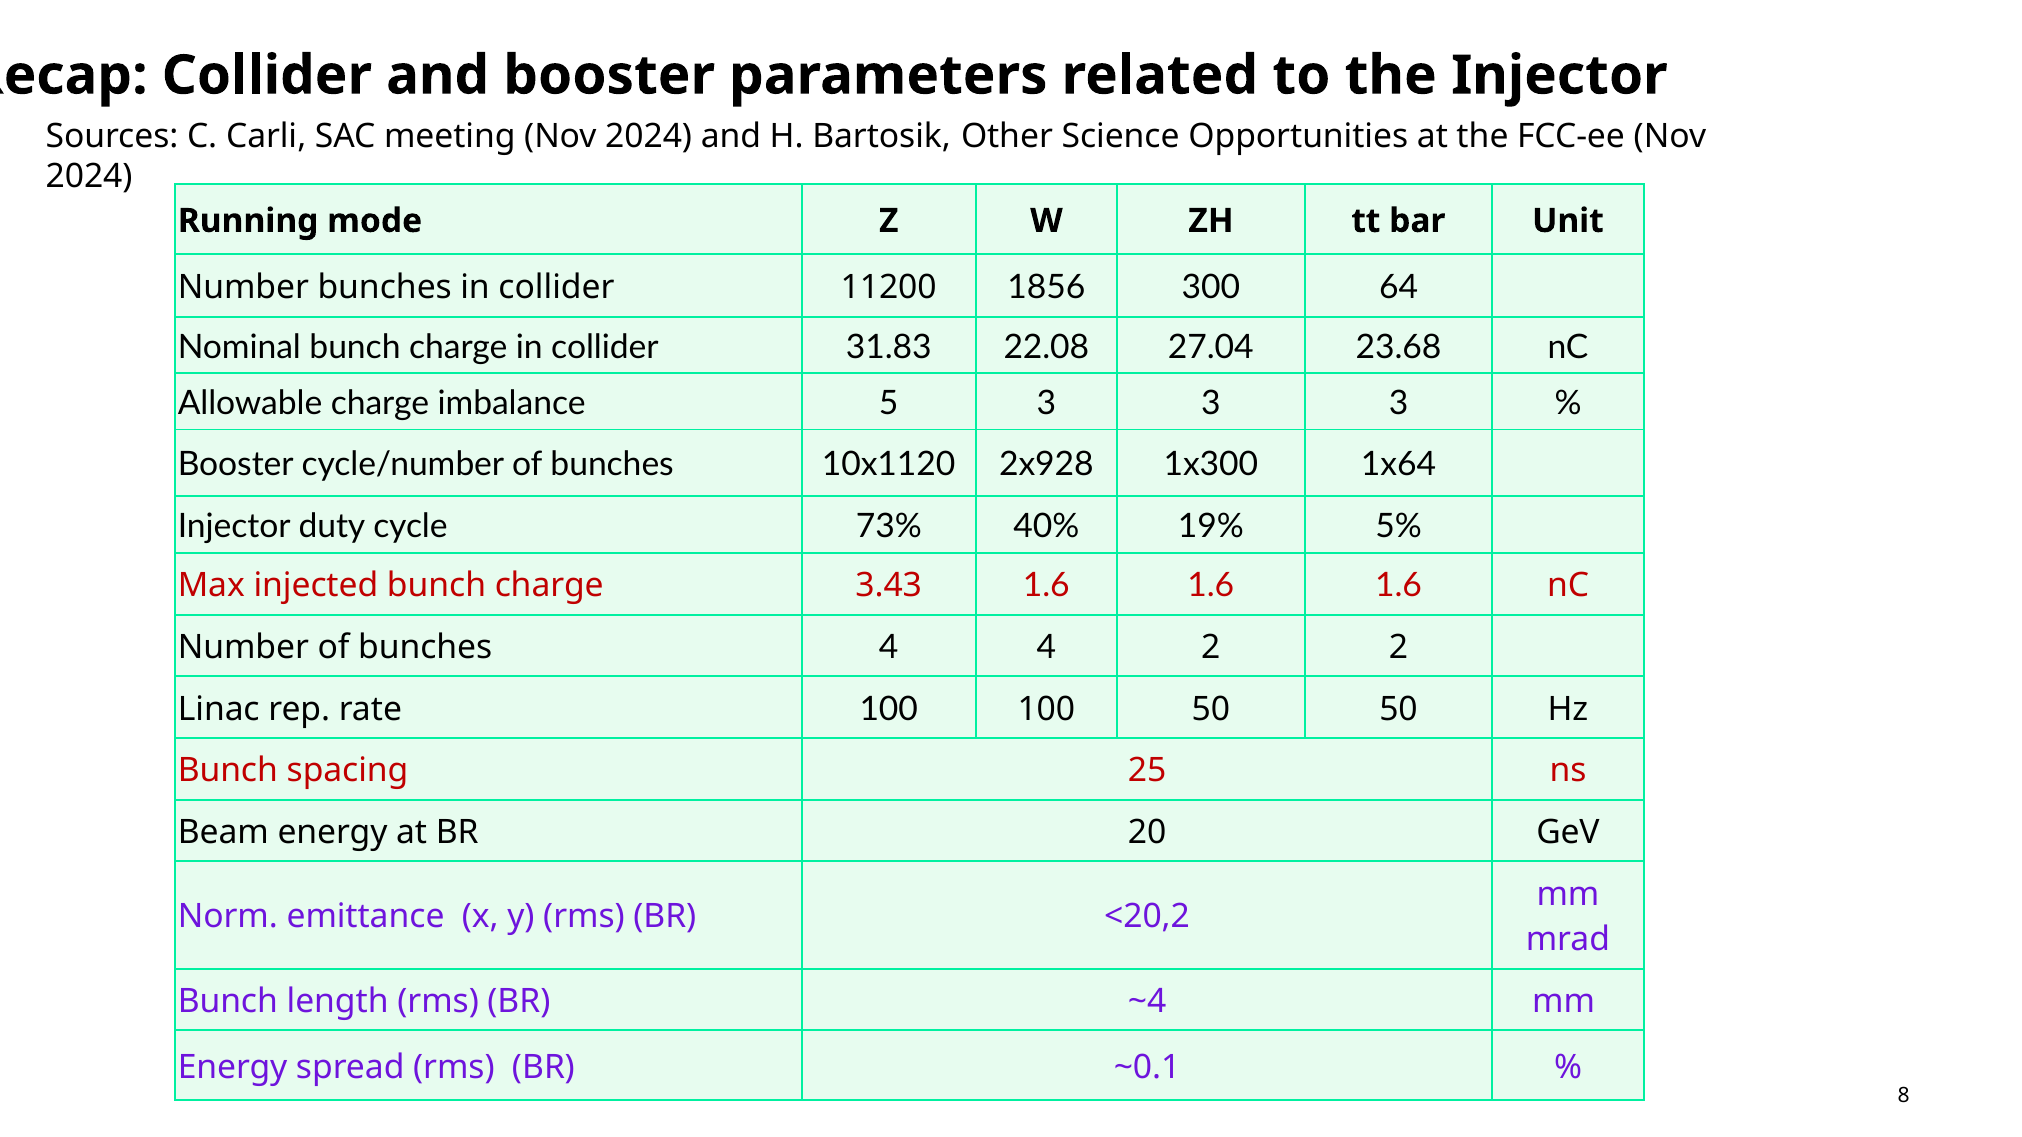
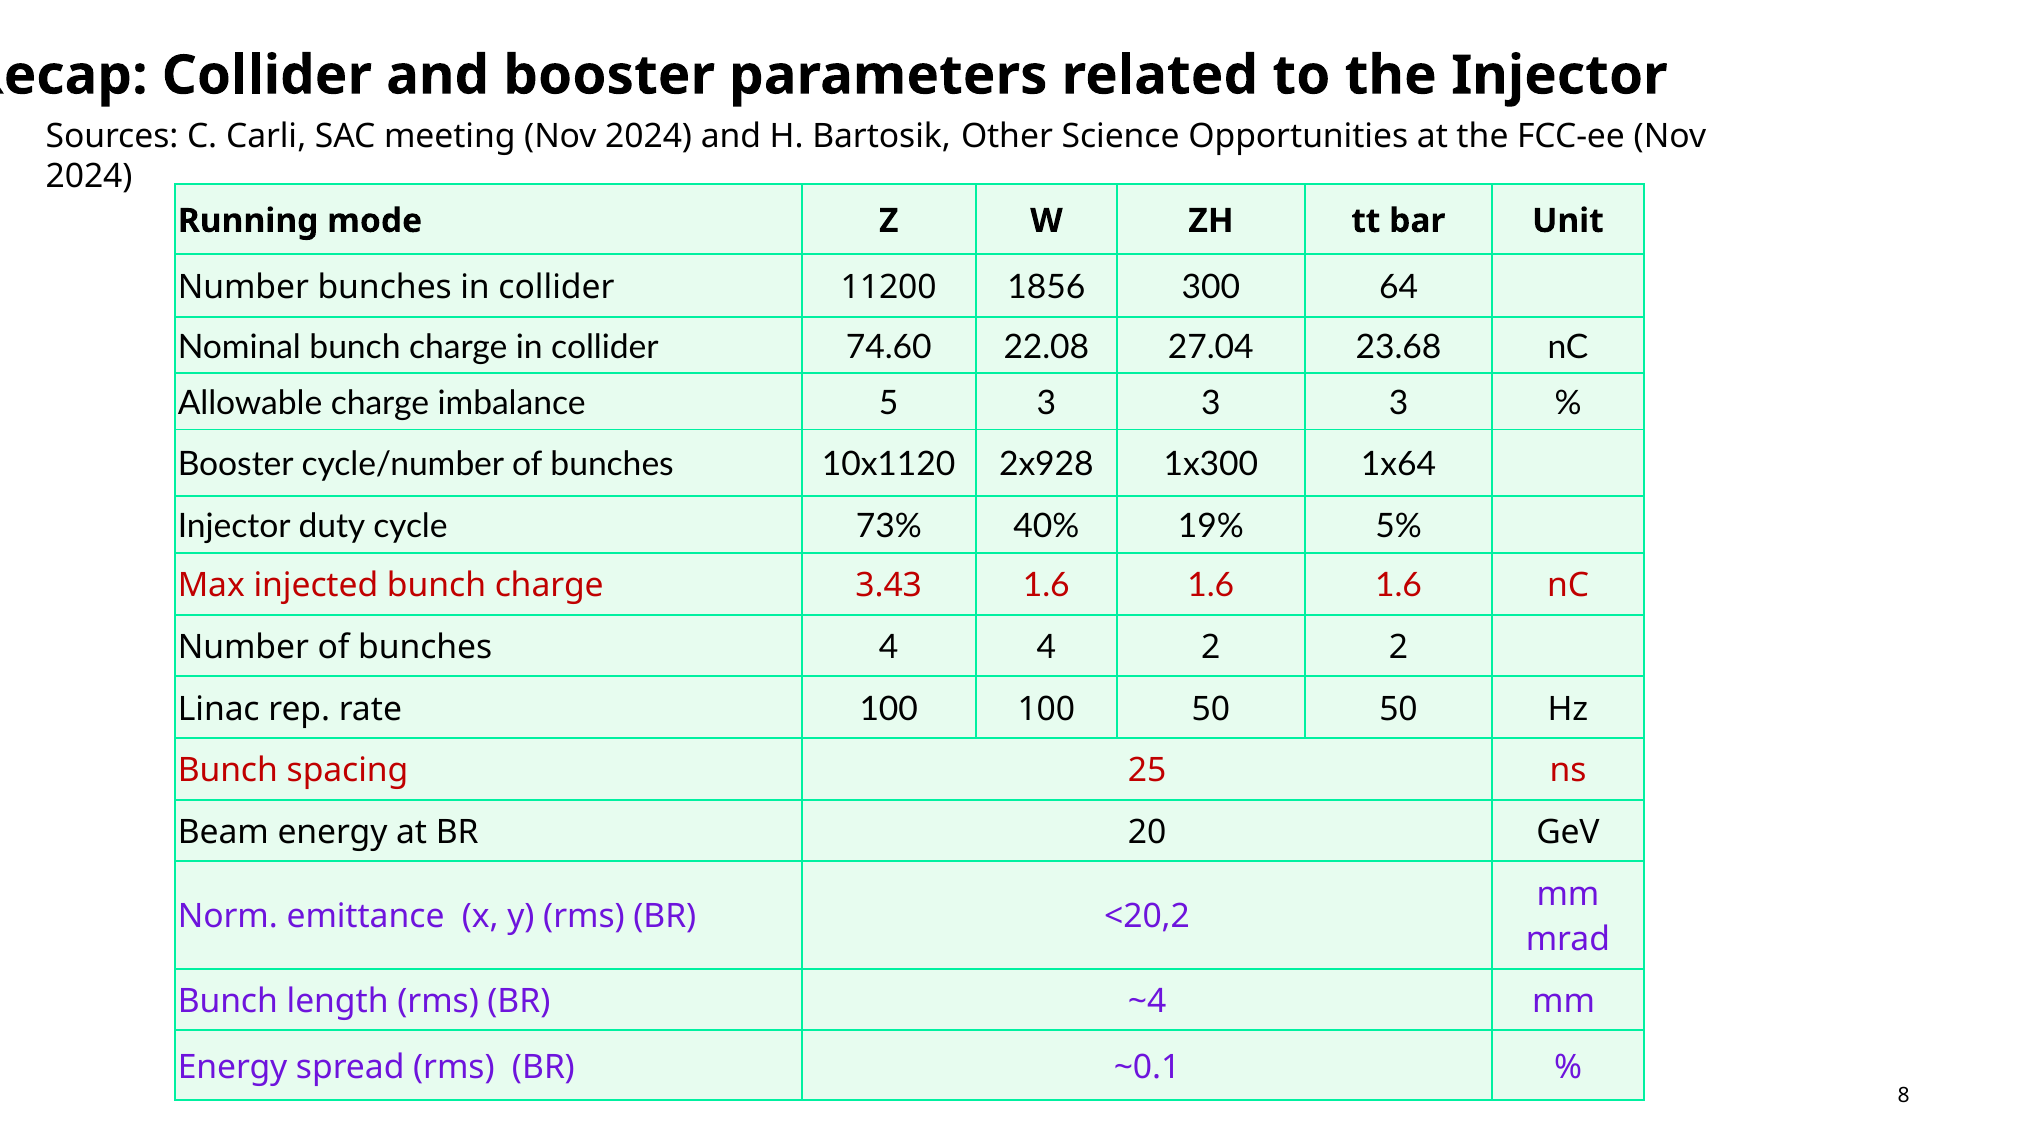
31.83: 31.83 -> 74.60 (889, 347)
